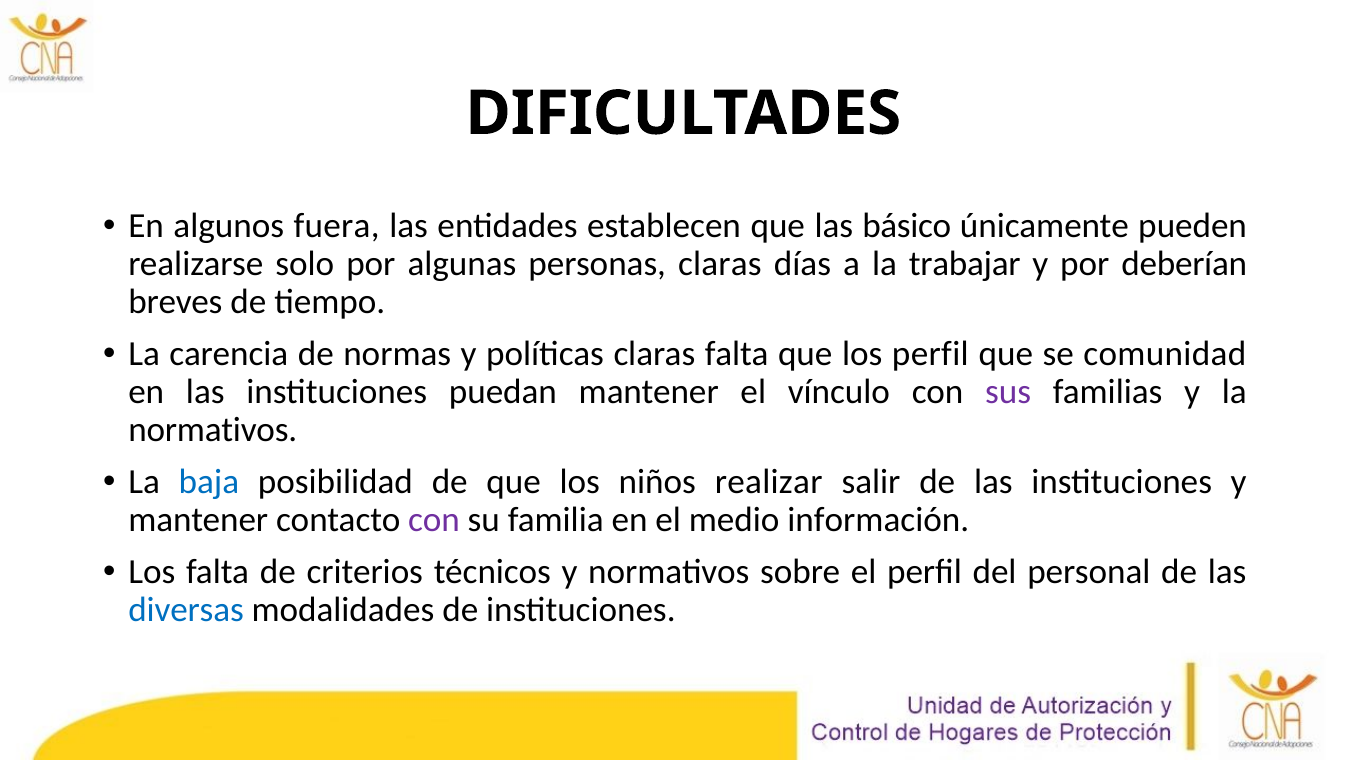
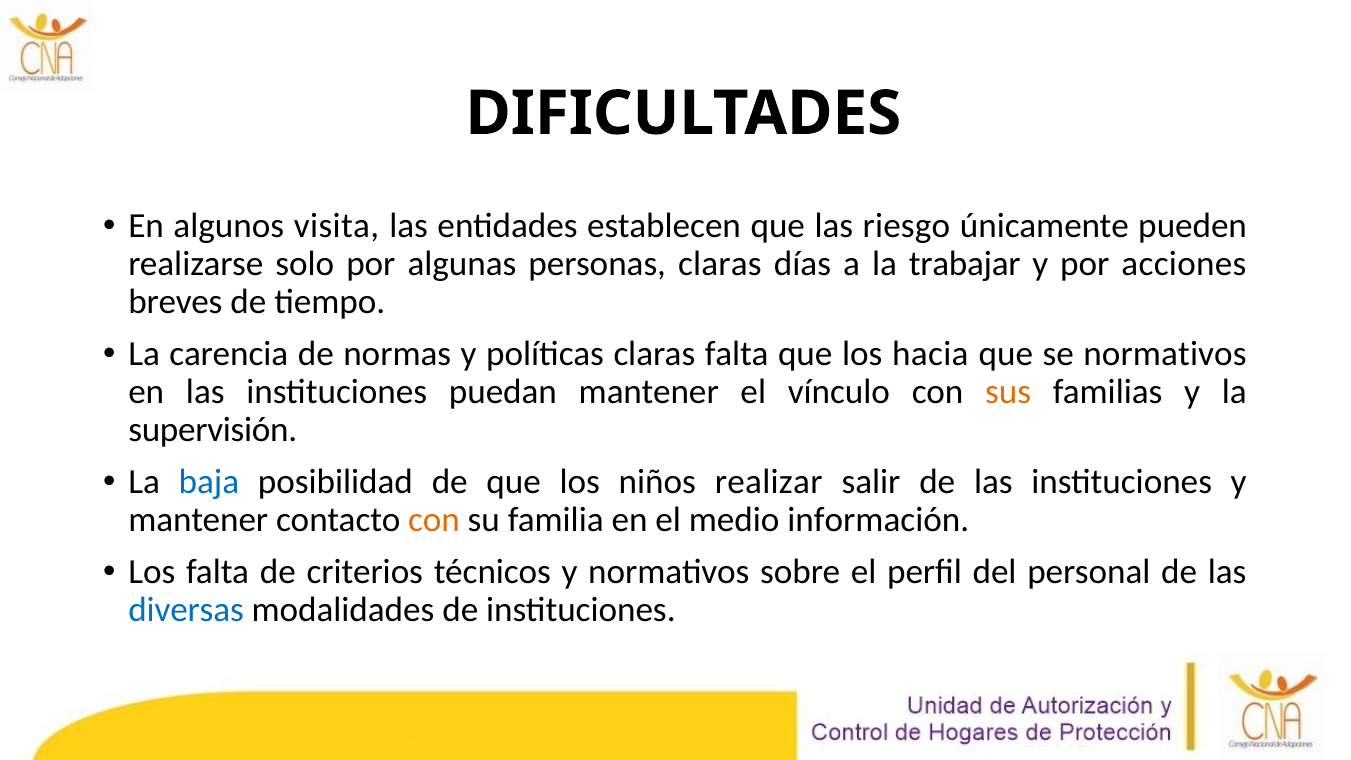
fuera: fuera -> visita (337, 226)
básico: básico -> riesgo (906, 226)
deberían: deberían -> acciones (1184, 264)
los perfil: perfil -> hacia (930, 354)
se comunidad: comunidad -> normativos (1165, 354)
sus colour: purple -> orange (1008, 392)
normativos: normativos -> supervisión (213, 430)
con colour: purple -> orange (434, 520)
